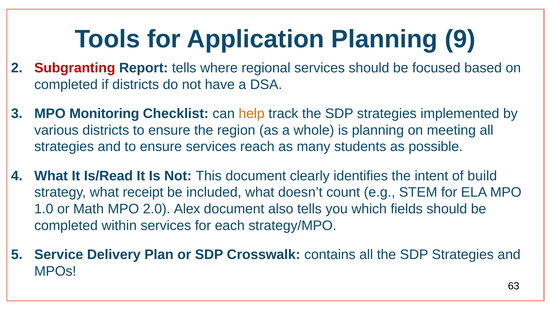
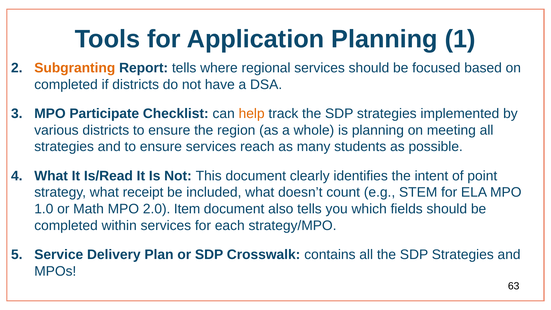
9: 9 -> 1 (460, 39)
Subgranting colour: red -> orange (75, 68)
Monitoring: Monitoring -> Participate (104, 114)
build: build -> point (482, 176)
Alex: Alex -> Item (187, 209)
